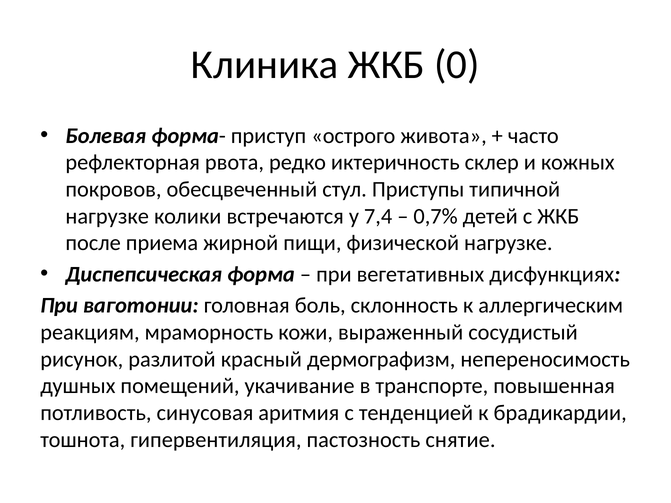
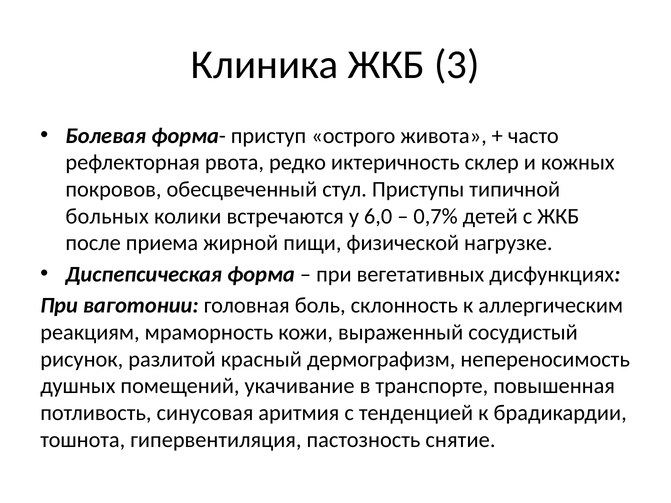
0: 0 -> 3 (457, 65)
нагрузке: нагрузке -> больных (107, 216)
7,4: 7,4 -> 6,0 (378, 216)
